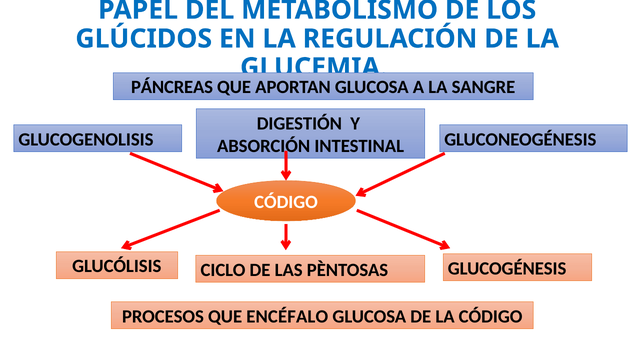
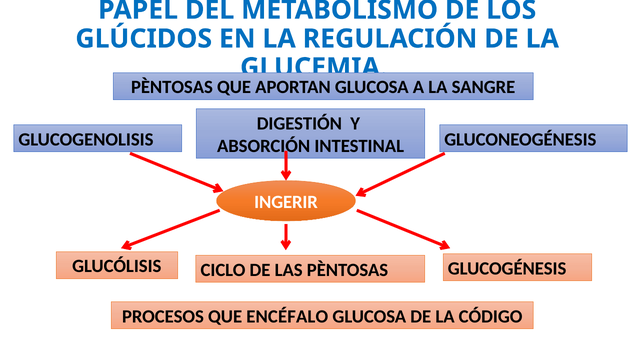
PÁNCREAS: PÁNCREAS -> PÈNTOSAS (172, 87)
CÓDIGO: CÓDIGO -> INGERIR (286, 202)
